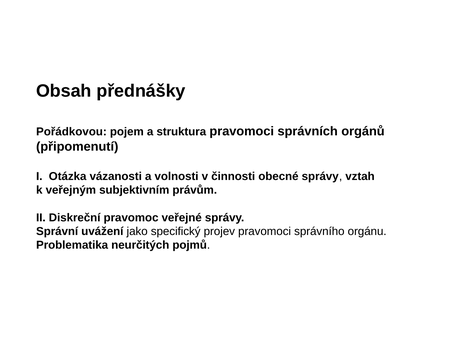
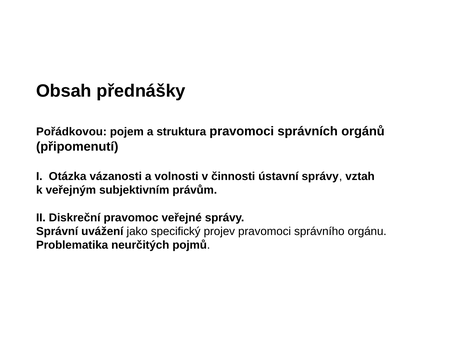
obecné: obecné -> ústavní (278, 176)
